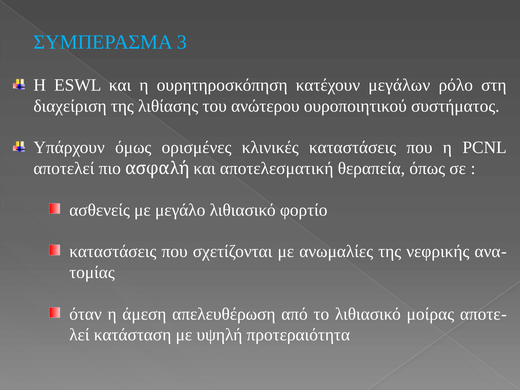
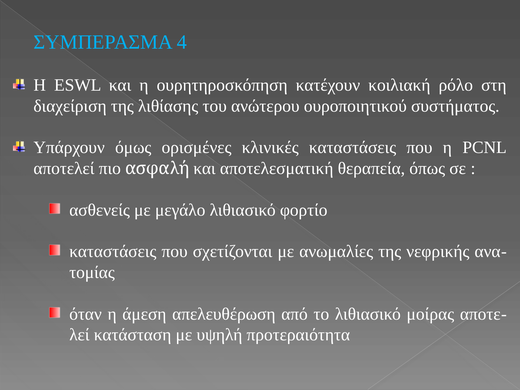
3: 3 -> 4 (182, 42)
μεγάλων: μεγάλων -> κοιλιακή (399, 85)
